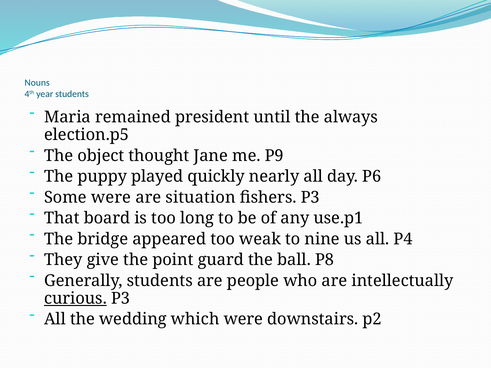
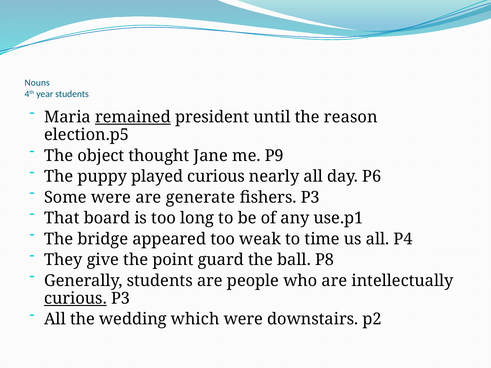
remained underline: none -> present (133, 117)
always: always -> reason (351, 117)
played quickly: quickly -> curious (216, 177)
situation: situation -> generate (201, 197)
nine: nine -> time (322, 239)
